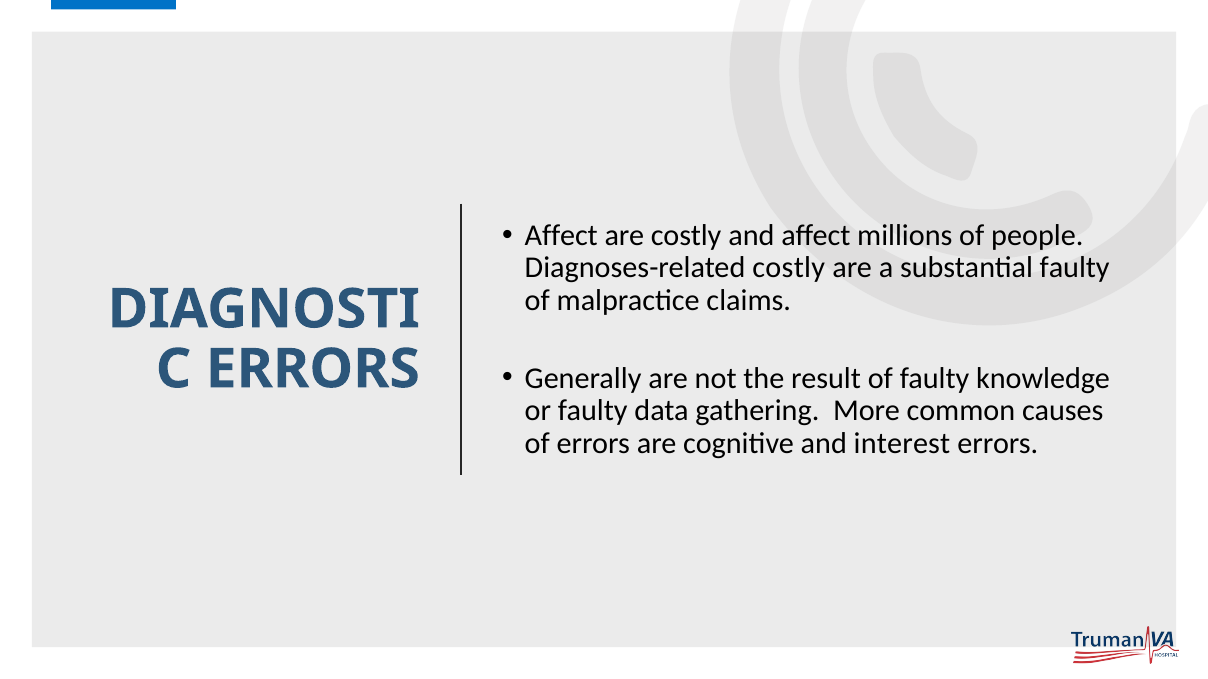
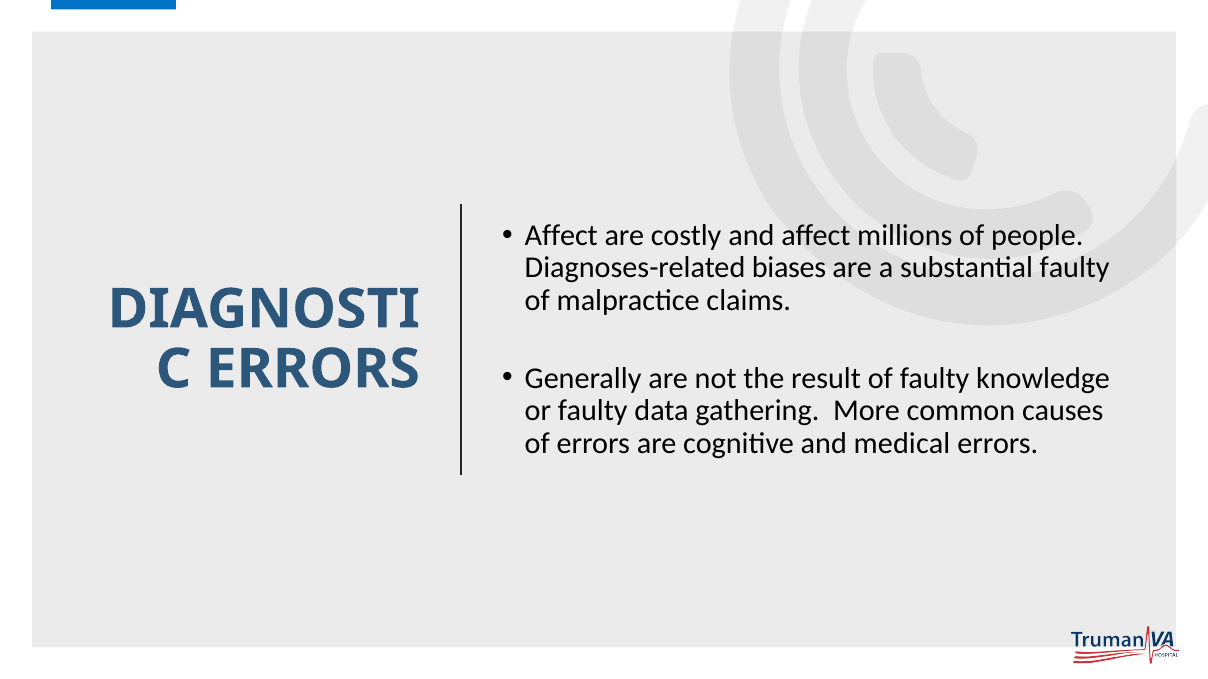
Diagnoses-related costly: costly -> biases (789, 268)
interest: interest -> medical (902, 444)
